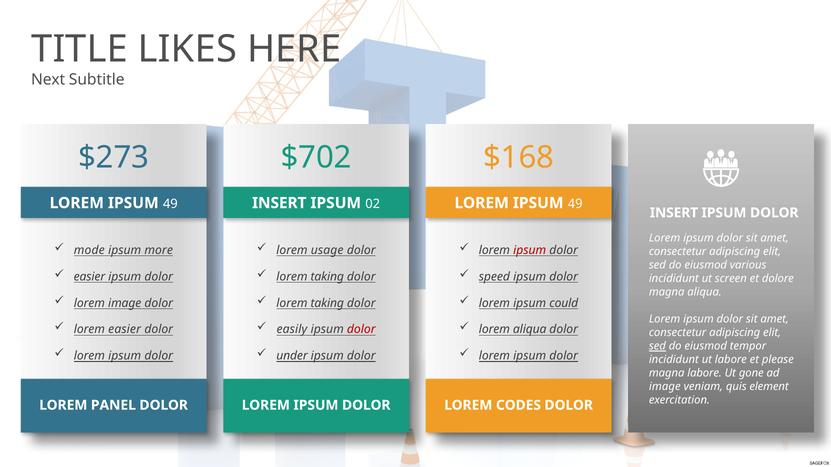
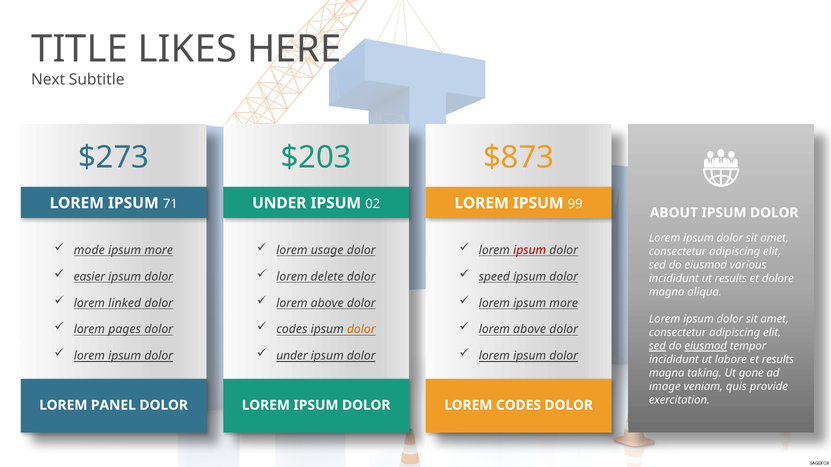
$702: $702 -> $203 (316, 158)
$168: $168 -> $873 (519, 158)
49: 49 -> 71 (170, 204)
INSERT: INSERT -> UNDER (279, 203)
49: 49 -> 99 (575, 204)
INSERT: INSERT -> ABOUT (674, 213)
taking: taking -> delete (327, 277)
ut screen: screen -> results (731, 279)
lorem image: image -> linked (125, 303)
taking: taking -> above (327, 303)
lorem ipsum could: could -> more (564, 303)
lorem easier: easier -> pages (125, 330)
easily: easily -> codes (292, 330)
dolor colour: red -> orange (361, 330)
aliqua: aliqua -> above (530, 330)
eiusmod underline: none -> present (706, 346)
et please: please -> results (778, 360)
magna labore: labore -> taking (705, 373)
element: element -> provide (769, 387)
